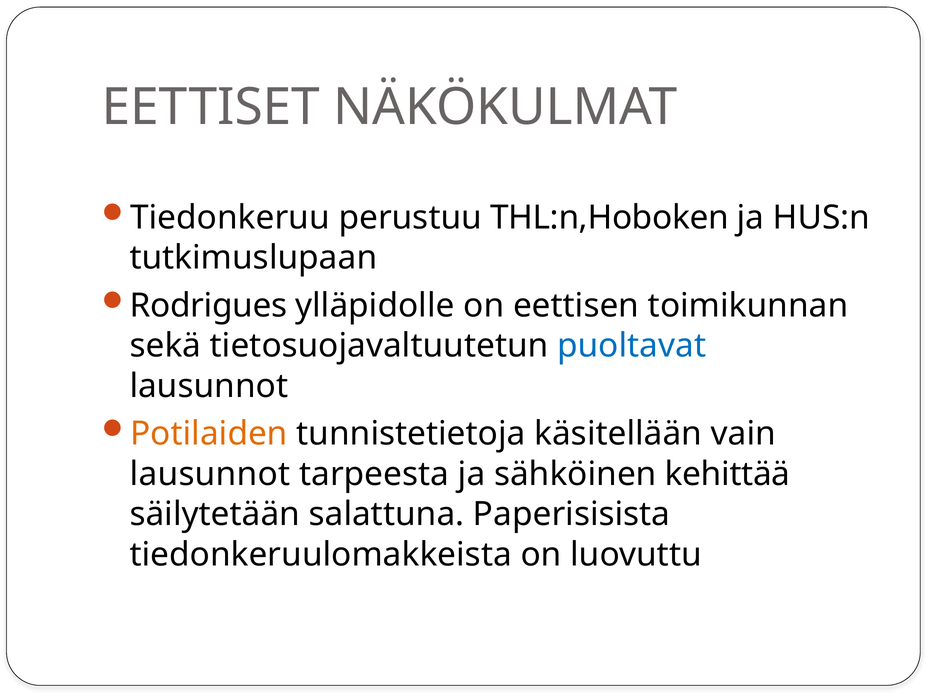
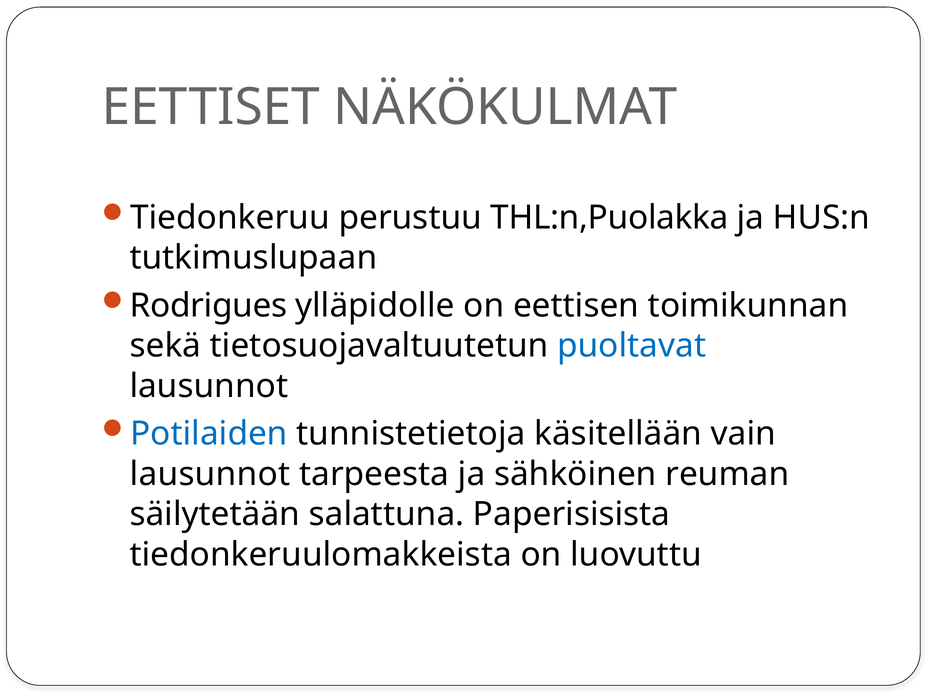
THL:n,Hoboken: THL:n,Hoboken -> THL:n,Puolakka (609, 218)
Potilaiden colour: orange -> blue (209, 434)
kehittää: kehittää -> reuman (727, 474)
